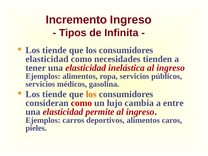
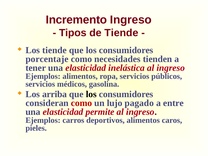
de Infinita: Infinita -> Tiende (121, 33)
elasticidad: elasticidad -> porcentaje (47, 59)
tiende: tiende -> arriba (55, 94)
los colour: orange -> black (91, 94)
cambia: cambia -> pagado (139, 103)
